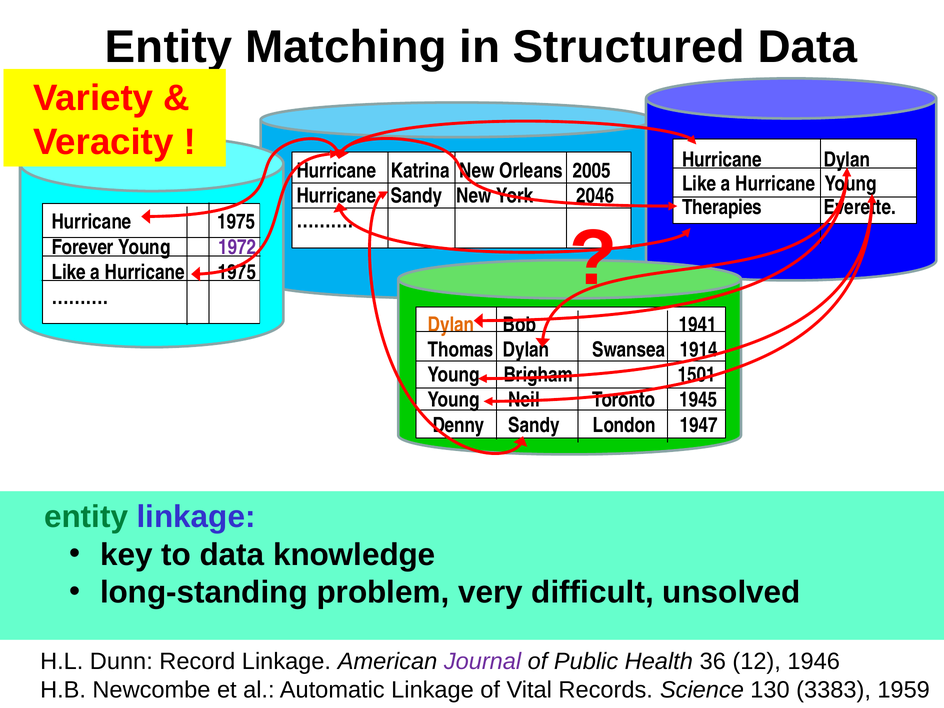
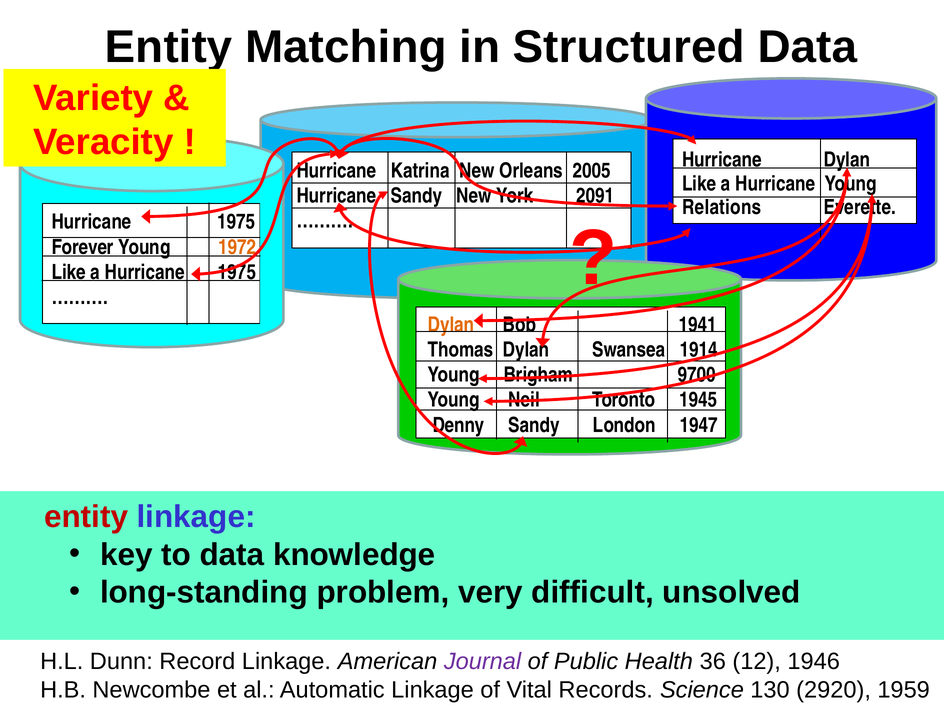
2046: 2046 -> 2091 (595, 196)
Therapies: Therapies -> Relations (722, 207)
1972 colour: purple -> orange (237, 247)
1501: 1501 -> 9700 (697, 375)
entity colour: green -> red (86, 517)
3383: 3383 -> 2920 (834, 690)
